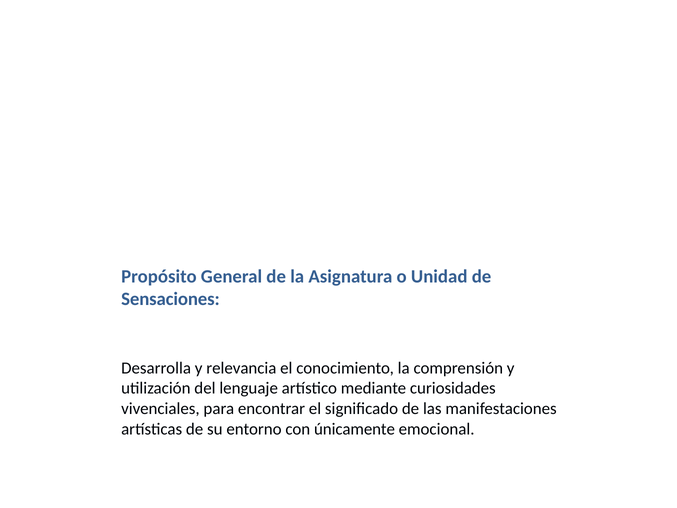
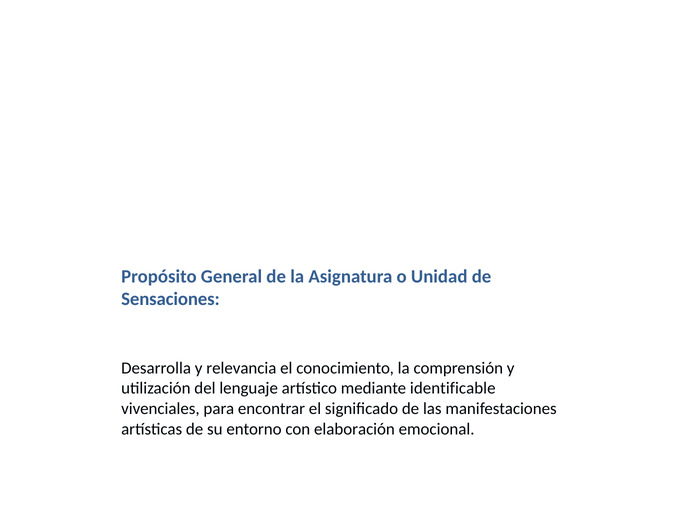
curiosidades: curiosidades -> identificable (453, 388)
únicamente: únicamente -> elaboración (354, 429)
